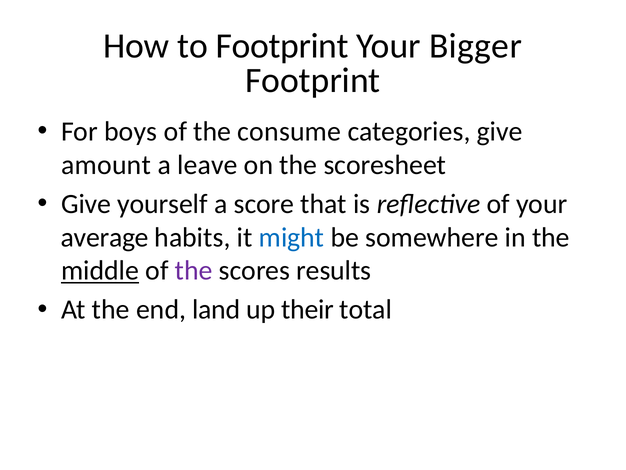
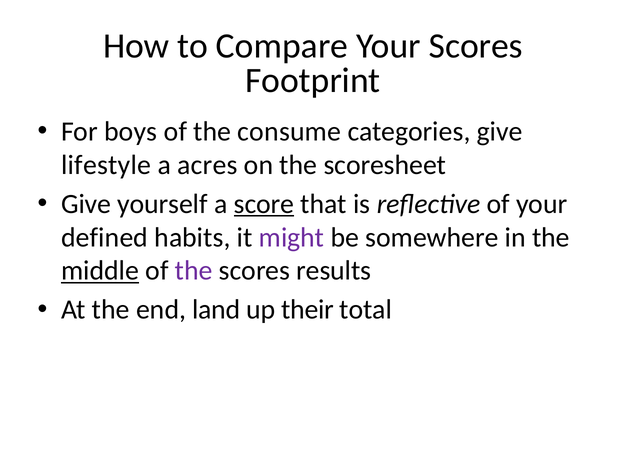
to Footprint: Footprint -> Compare (282, 46)
Your Bigger: Bigger -> Scores (476, 46)
amount: amount -> lifestyle (106, 165)
leave: leave -> acres (207, 165)
score underline: none -> present (264, 204)
average: average -> defined (105, 237)
might colour: blue -> purple (292, 237)
